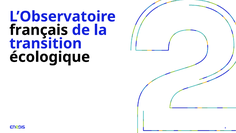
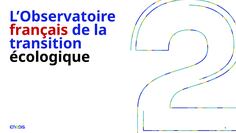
français colour: black -> red (39, 30)
